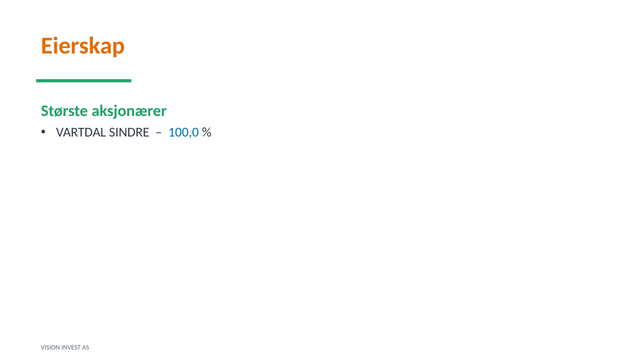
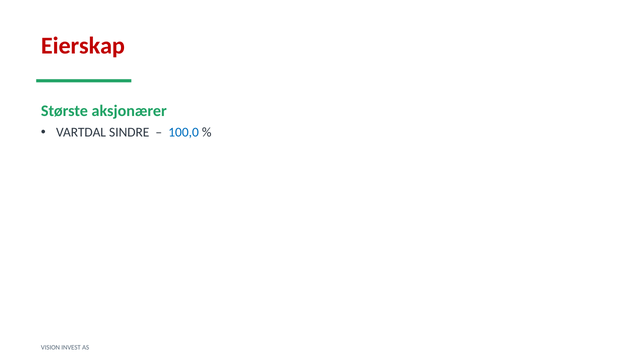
Eierskap colour: orange -> red (83, 46)
